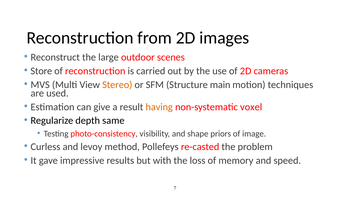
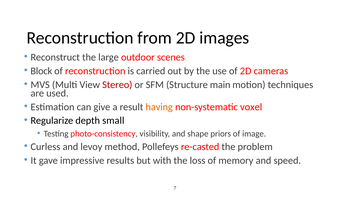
Store: Store -> Block (41, 71)
Stereo colour: orange -> red (117, 85)
same: same -> small (113, 121)
